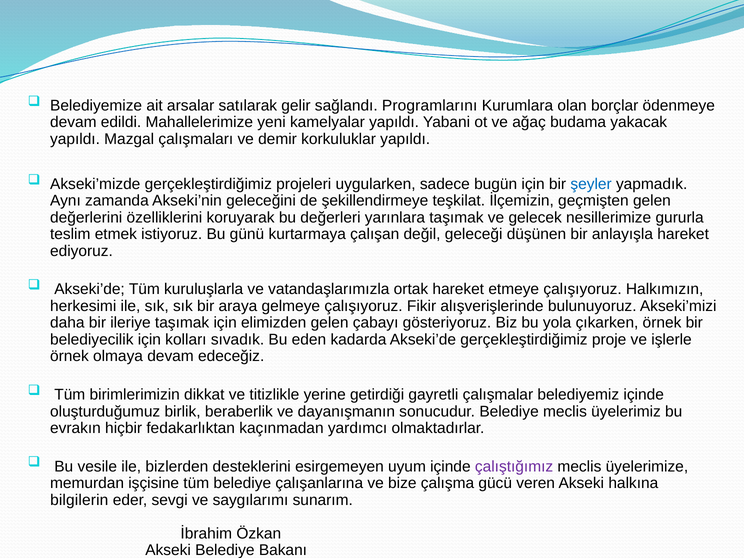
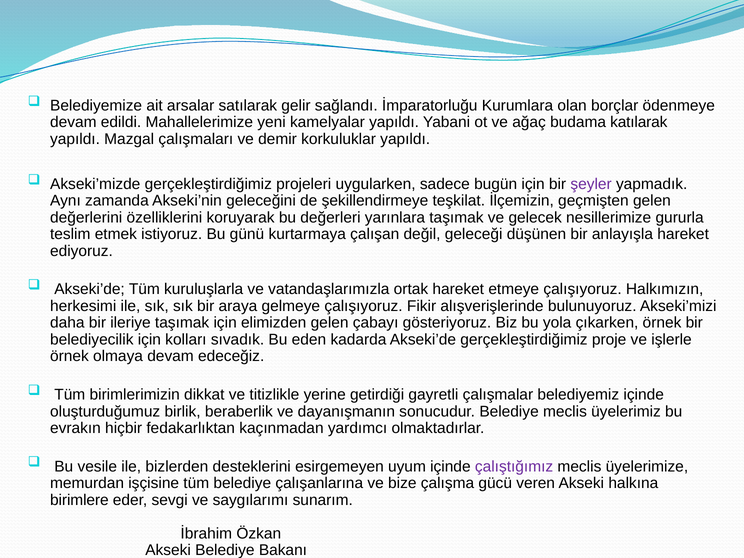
Programlarını: Programlarını -> İmparatorluğu (430, 106)
yakacak: yakacak -> katılarak (639, 122)
şeyler colour: blue -> purple (591, 184)
bilgilerin: bilgilerin -> birimlere (79, 500)
